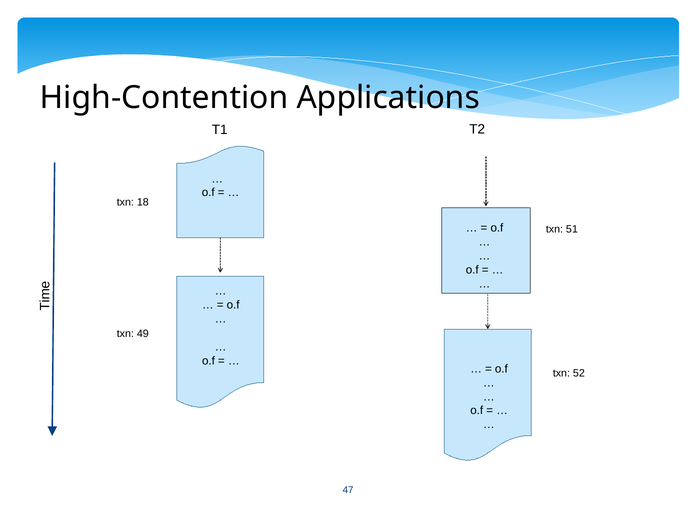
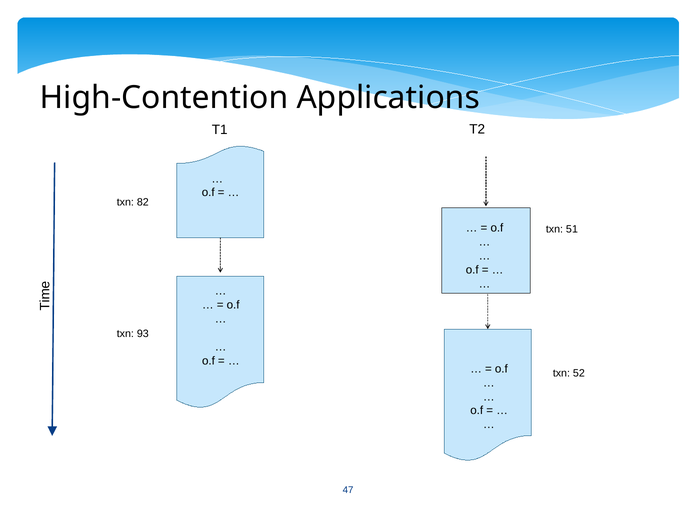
18: 18 -> 82 (143, 202)
49: 49 -> 93 (143, 334)
